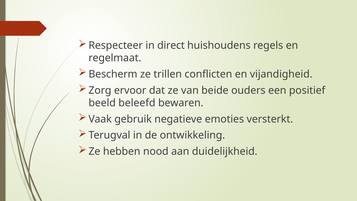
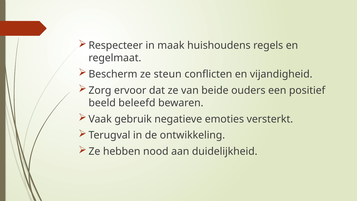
direct: direct -> maak (171, 45)
trillen: trillen -> steun (168, 74)
